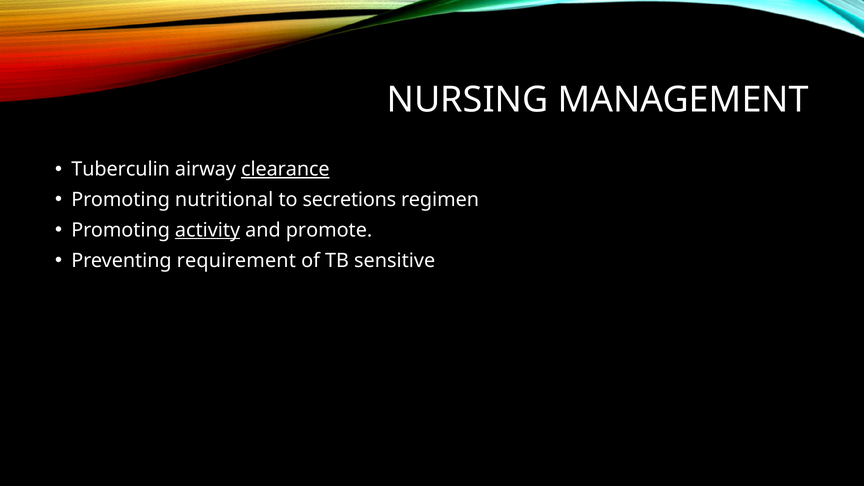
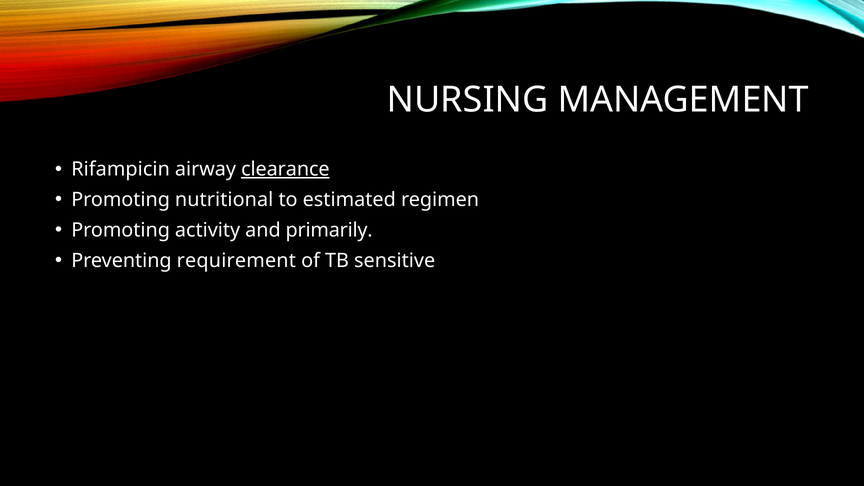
Tuberculin: Tuberculin -> Rifampicin (121, 169)
secretions: secretions -> estimated (349, 200)
activity underline: present -> none (208, 230)
promote: promote -> primarily (329, 230)
